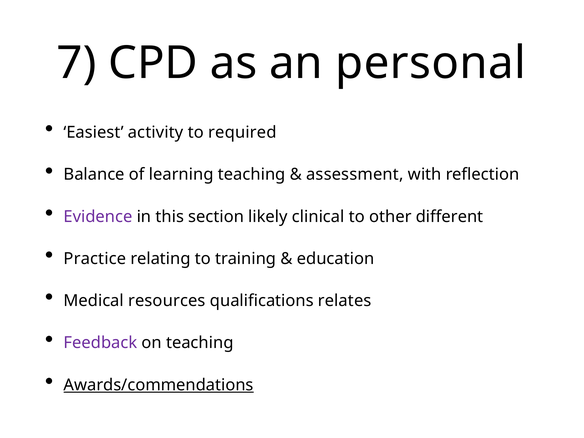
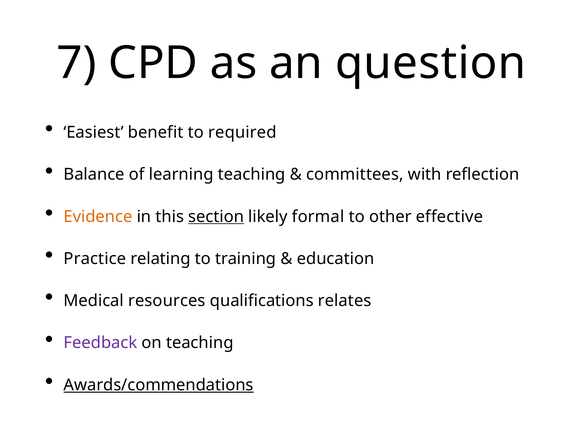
personal: personal -> question (431, 63)
activity: activity -> benefit (156, 132)
assessment: assessment -> committees (355, 174)
Evidence colour: purple -> orange (98, 217)
section underline: none -> present (216, 217)
clinical: clinical -> formal (318, 217)
different: different -> effective (449, 217)
